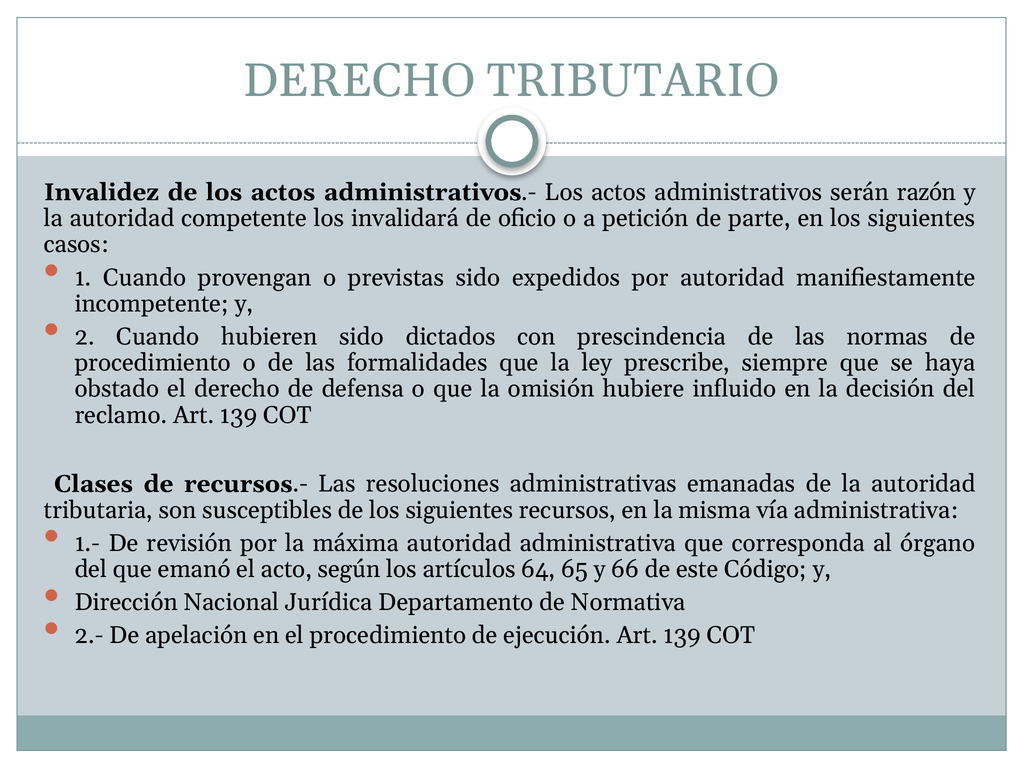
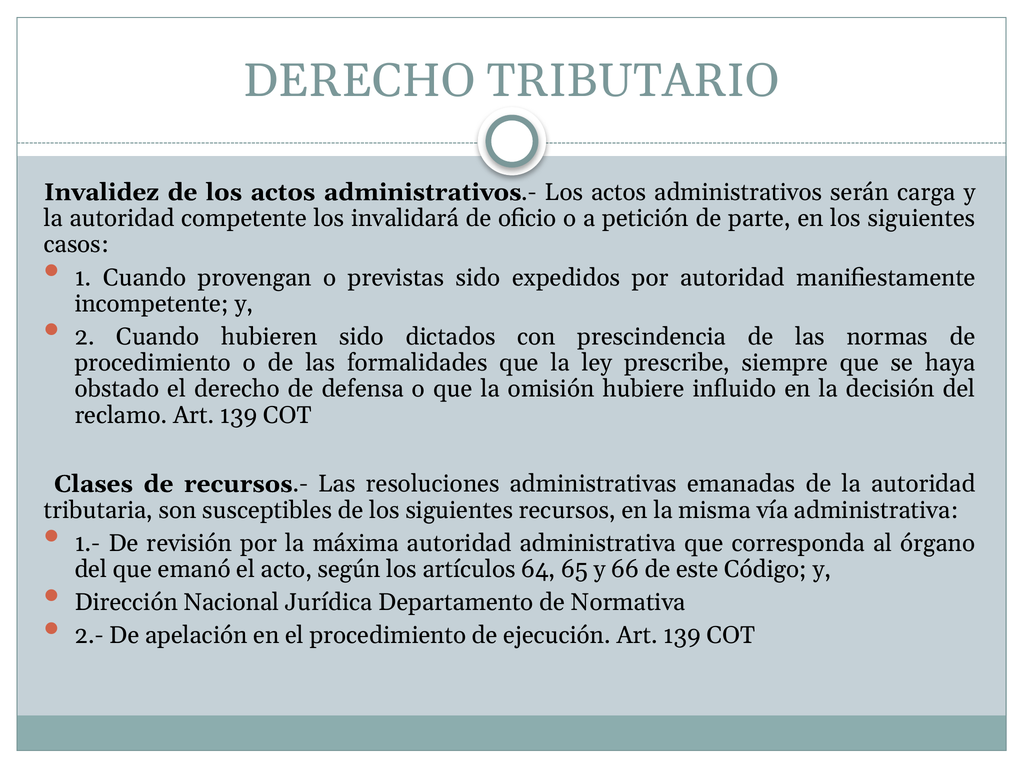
razón: razón -> carga (926, 192)
